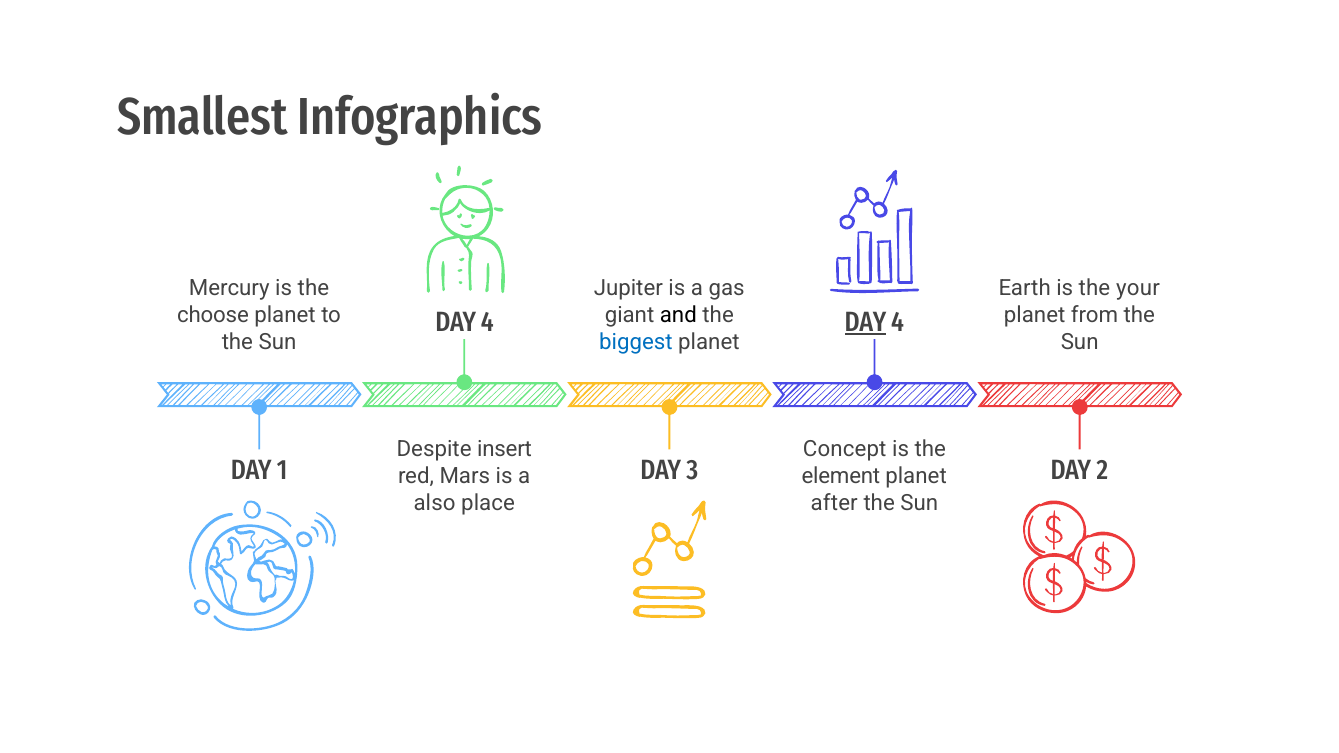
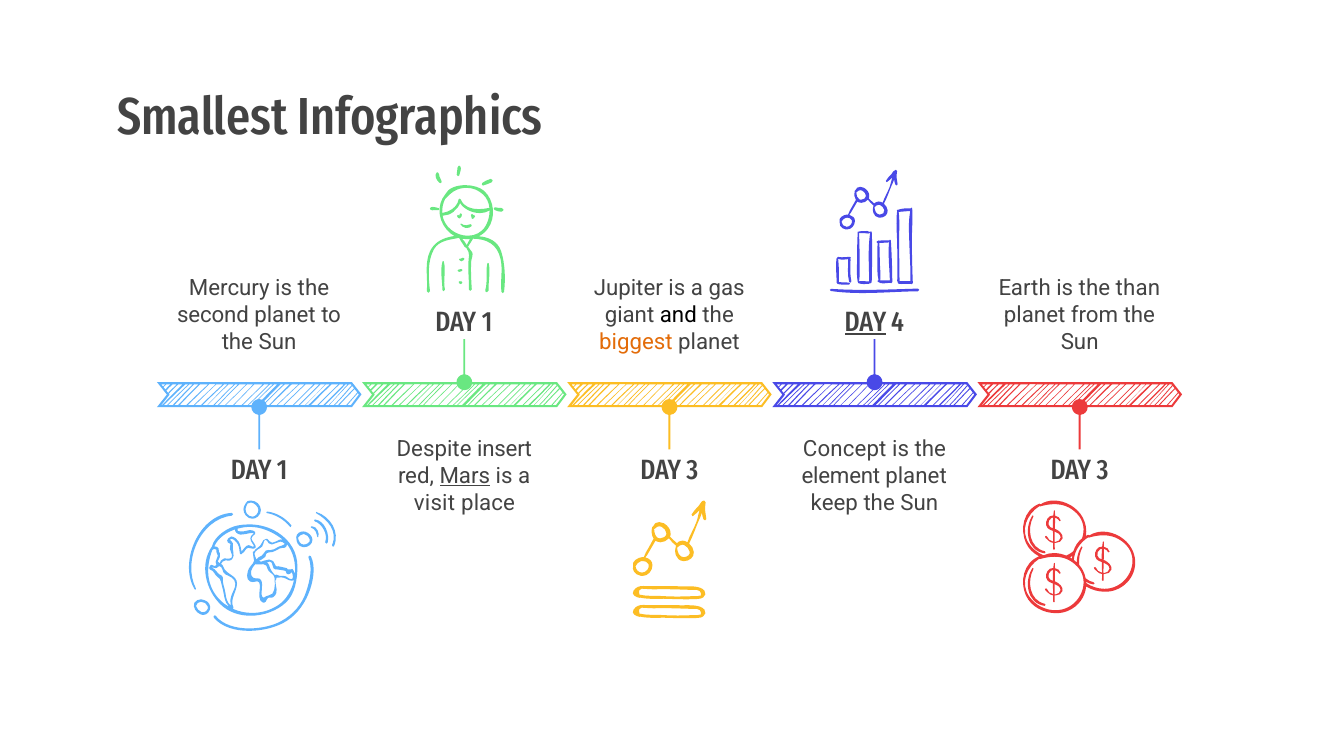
your: your -> than (1138, 288)
choose: choose -> second (213, 315)
4: 4 -> 1 (487, 322)
biggest colour: blue -> orange (636, 342)
2: 2 -> 3 (1102, 471)
Mars underline: none -> present (465, 476)
also: also -> visit (435, 503)
after: after -> keep (834, 503)
